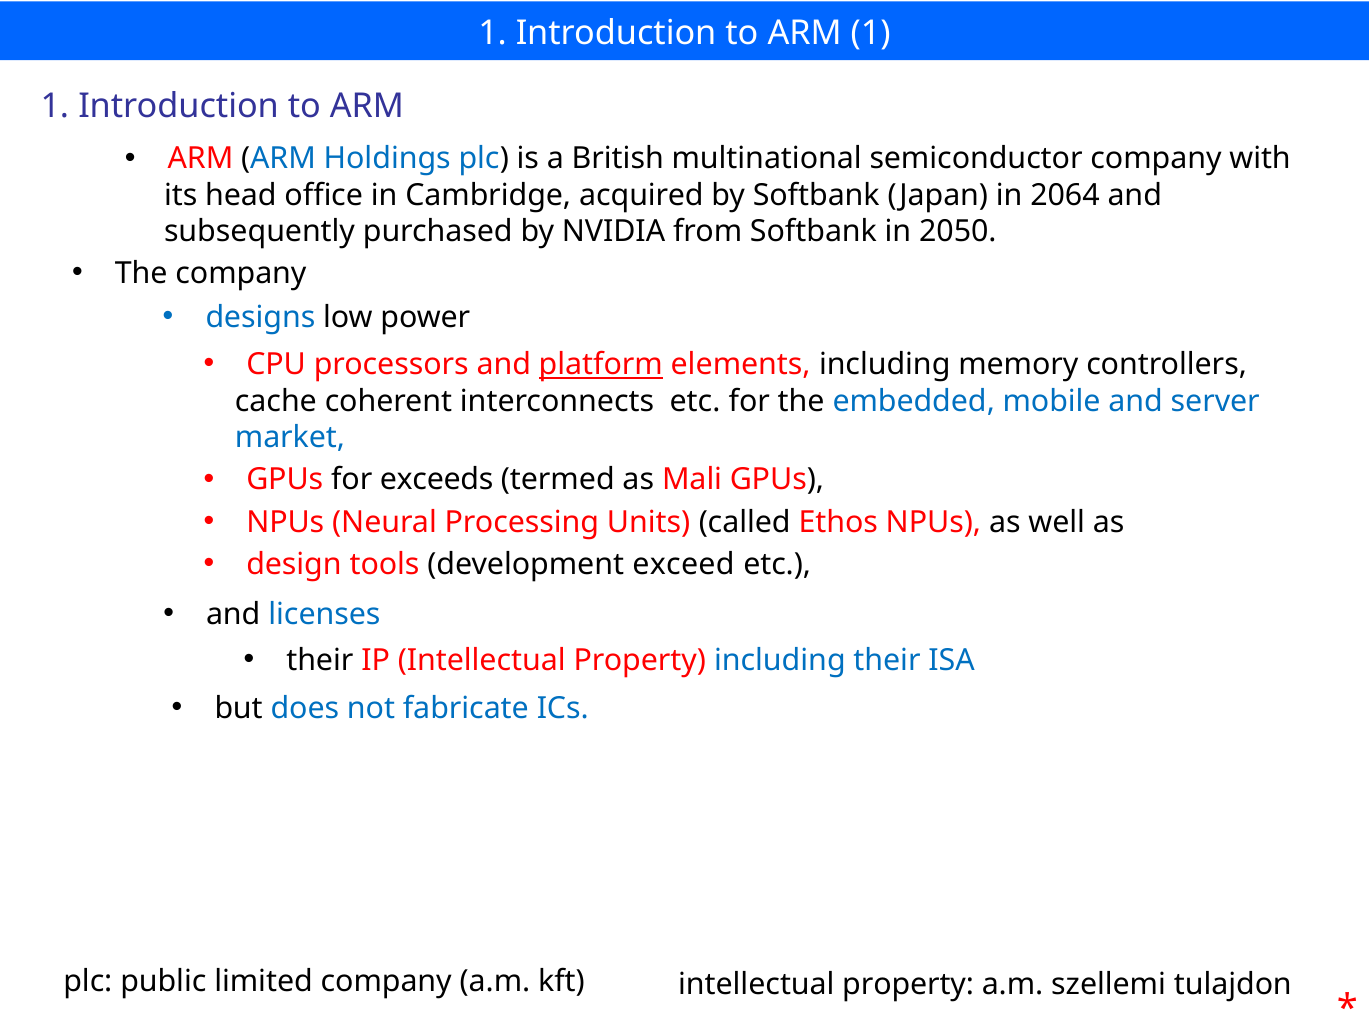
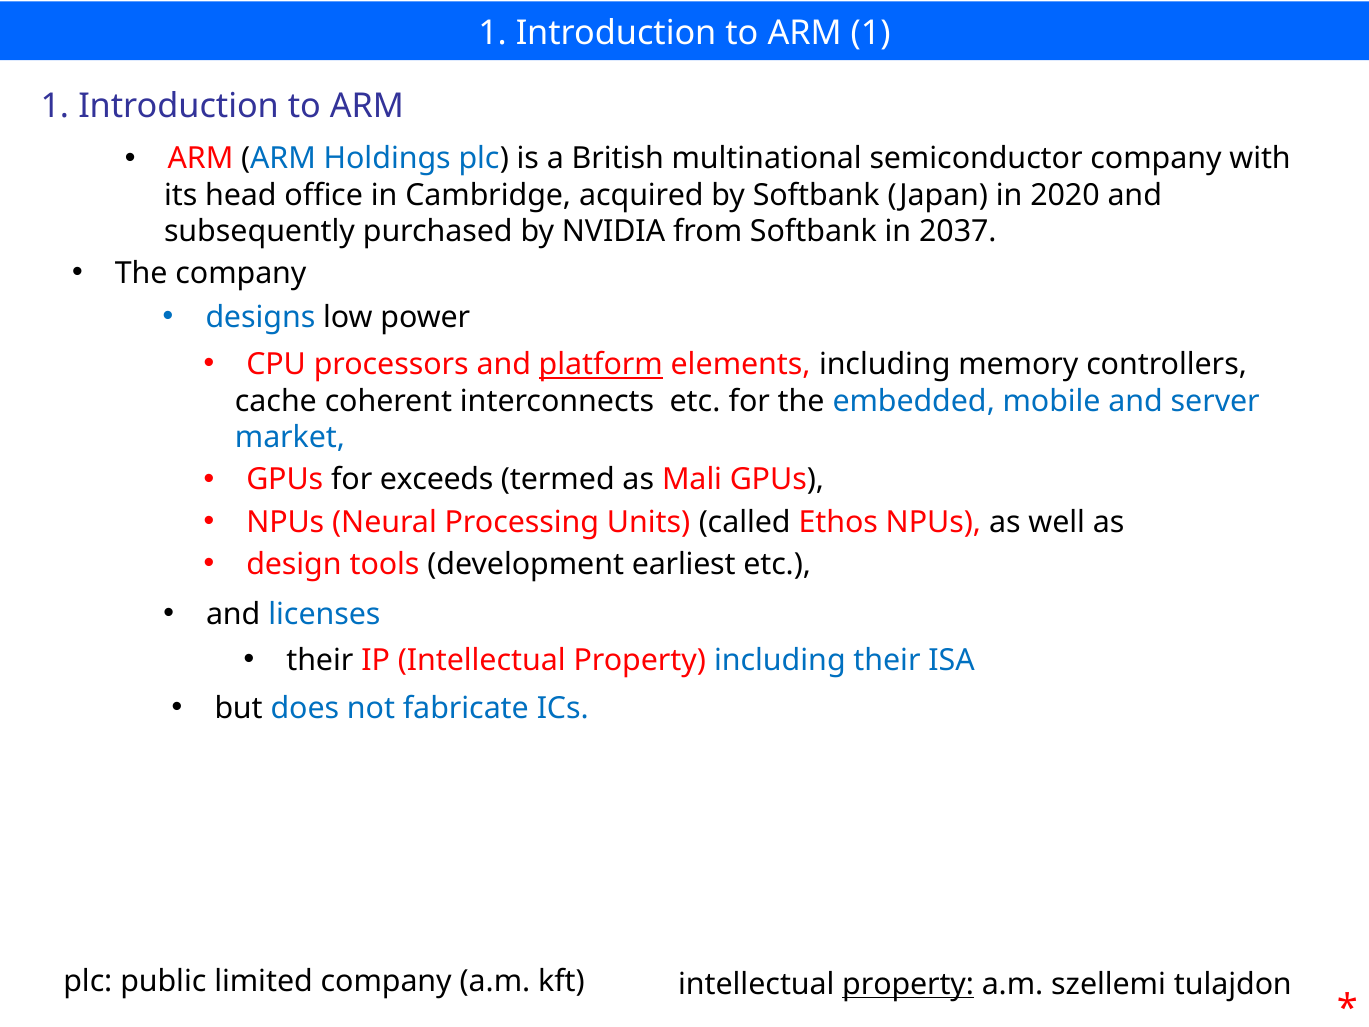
2064: 2064 -> 2020 (1065, 195)
2050: 2050 -> 2037 (958, 232)
exceed: exceed -> earliest (684, 564)
property underline: none -> present (908, 984)
